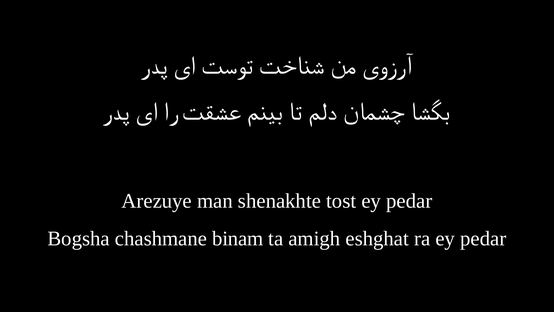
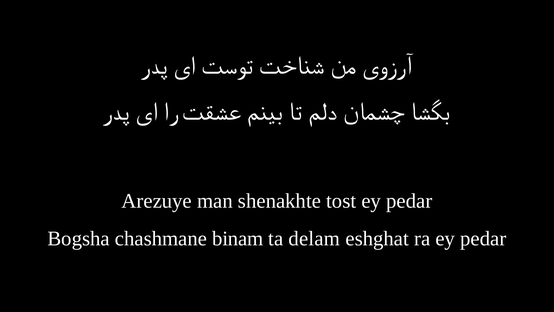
amigh: amigh -> delam (314, 238)
